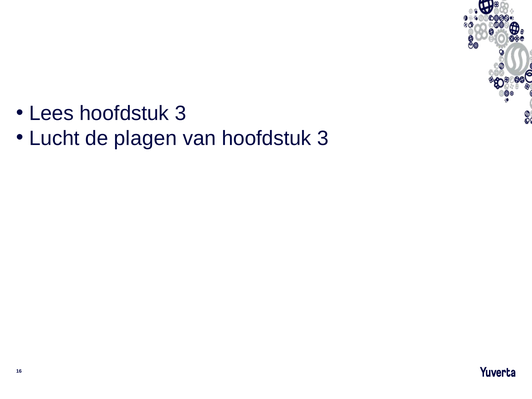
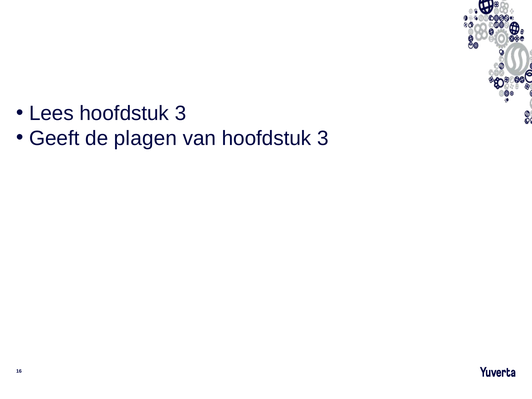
Lucht: Lucht -> Geeft (54, 138)
